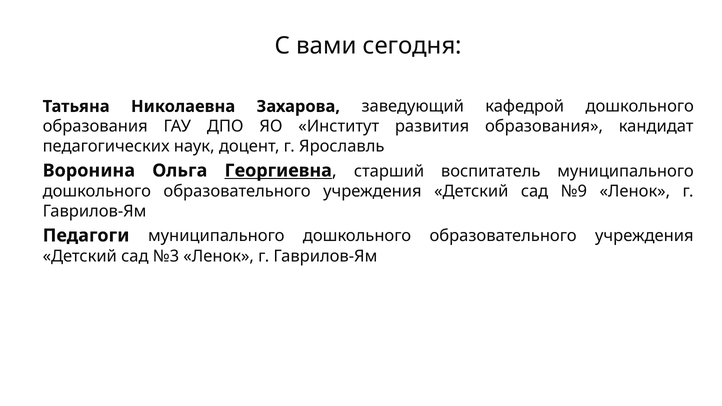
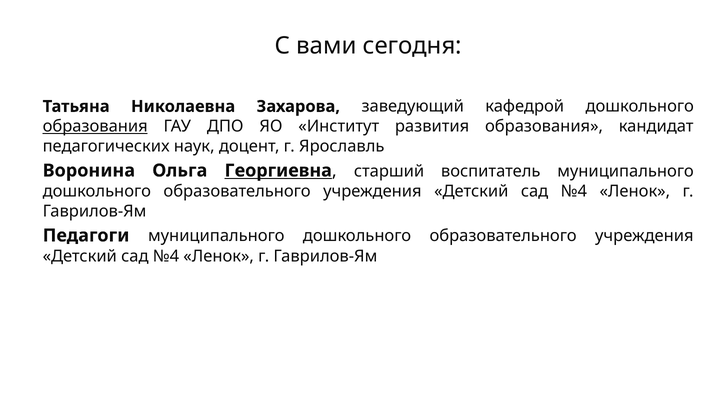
образования underline: none -> present (95, 126)
№9: №9 -> №4 (574, 191)
№3: №3 -> №4 (166, 256)
